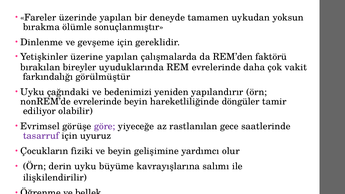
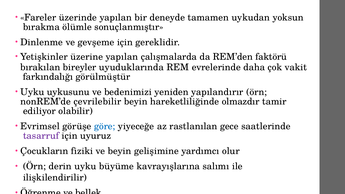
çağındaki: çağındaki -> uykusunu (68, 92)
nonREM’de evrelerinde: evrelerinde -> çevrilebilir (97, 102)
döngüler: döngüler -> olmazdır (241, 102)
göre colour: purple -> blue (105, 126)
